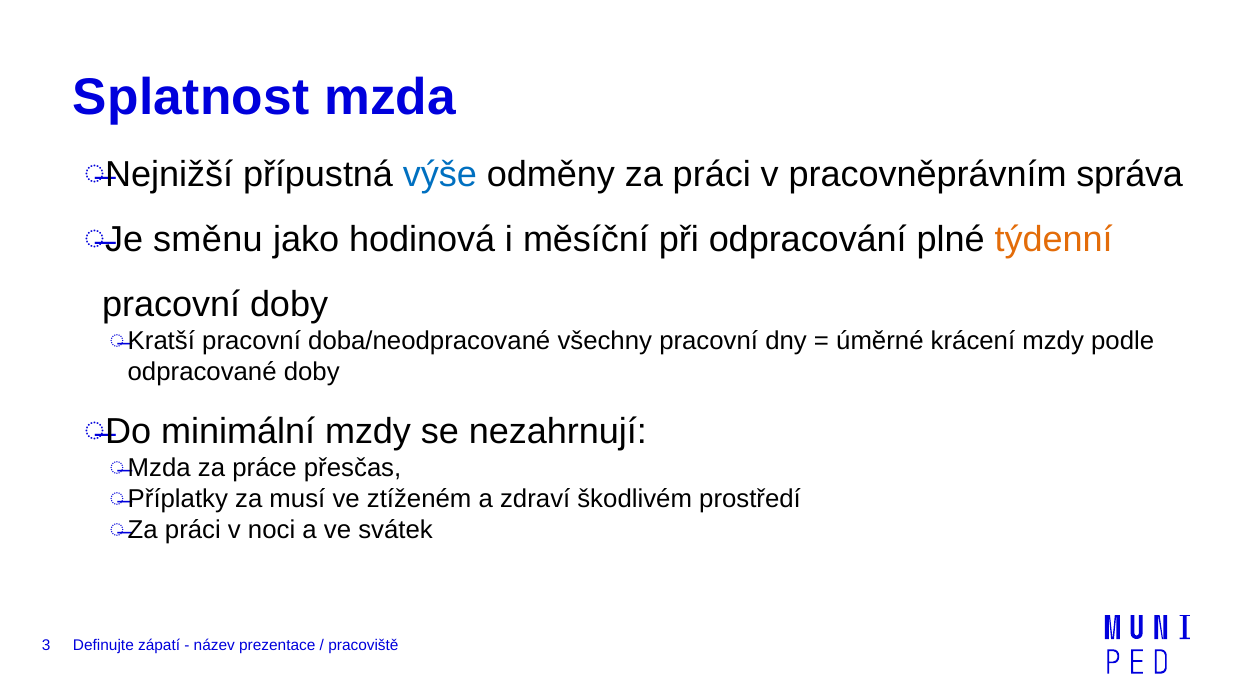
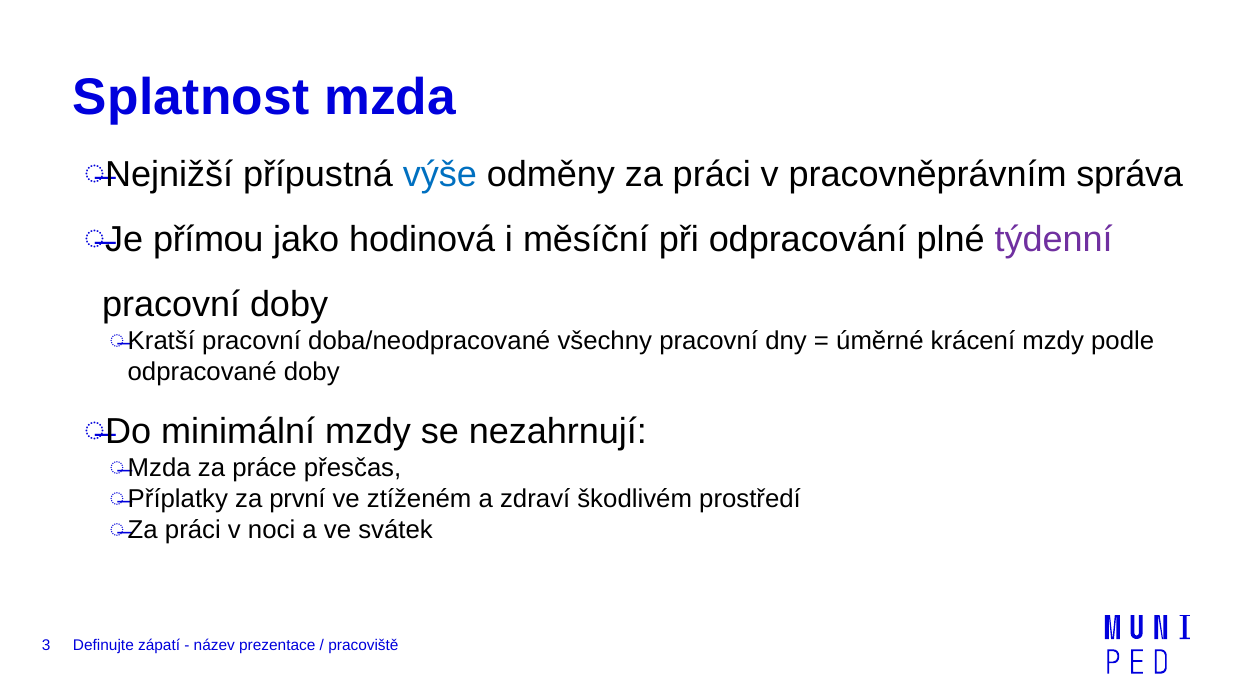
směnu: směnu -> přímou (208, 240)
týdenní colour: orange -> purple (1054, 240)
musí: musí -> první (298, 499)
